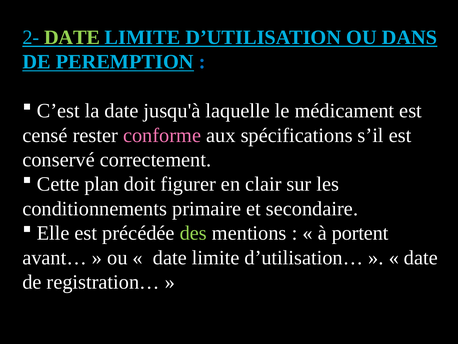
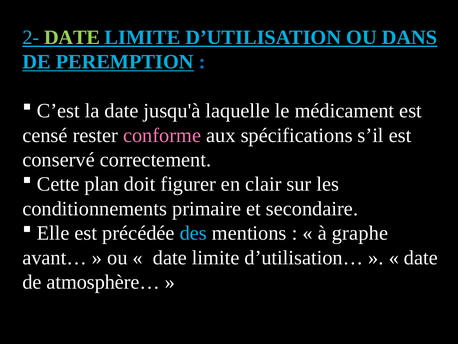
des colour: light green -> light blue (193, 233)
portent: portent -> graphe (360, 233)
registration…: registration… -> atmosphère… (103, 282)
